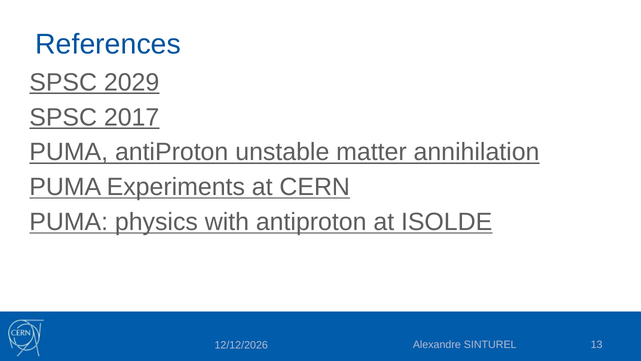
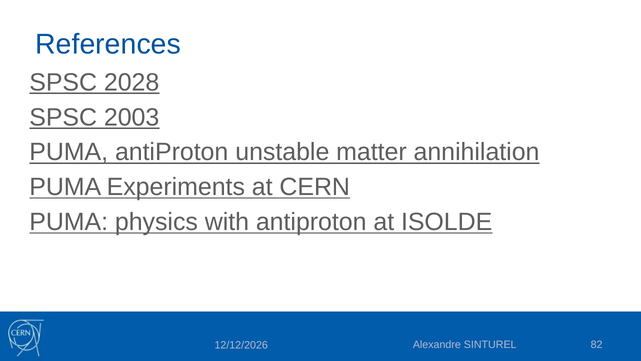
2029: 2029 -> 2028 (132, 82)
2017: 2017 -> 2003 (132, 117)
13: 13 -> 82 (597, 345)
